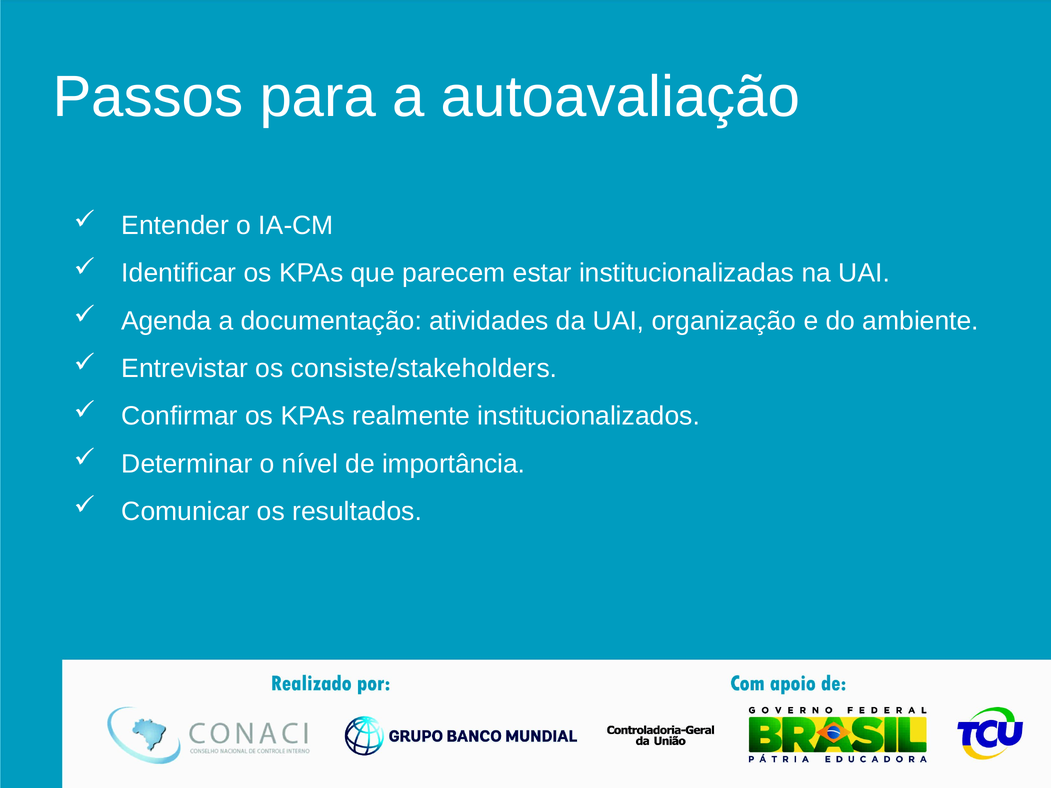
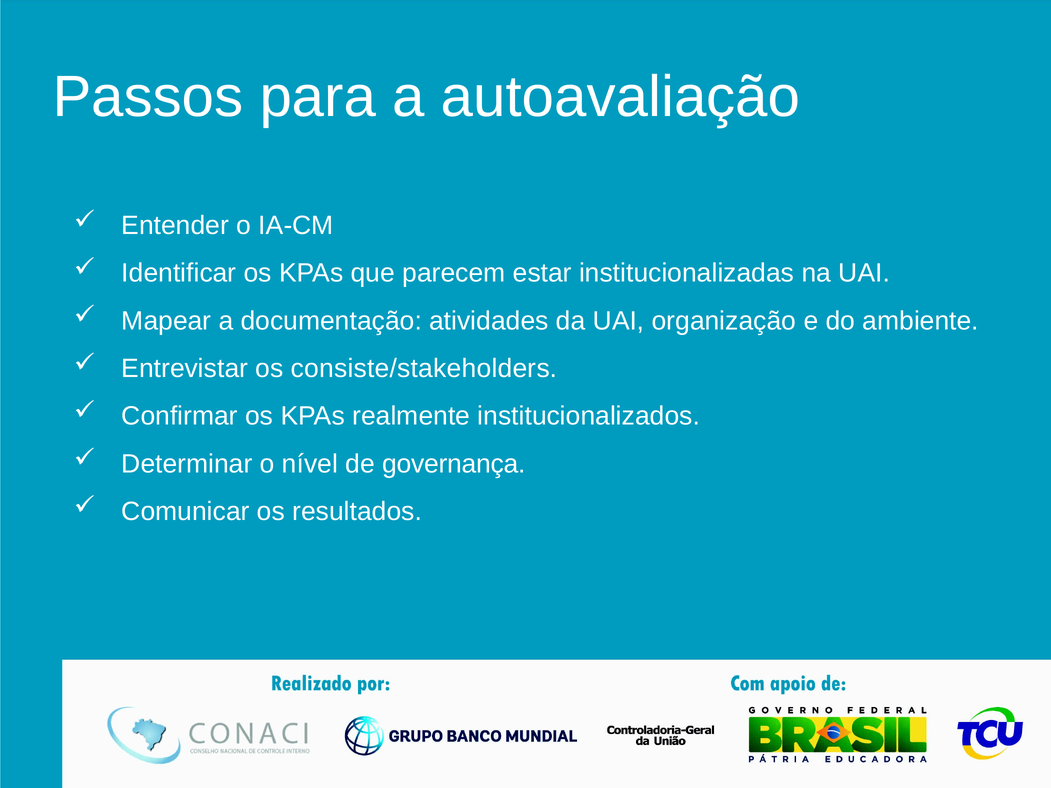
Agenda: Agenda -> Mapear (166, 321)
importância: importância -> governança (454, 464)
